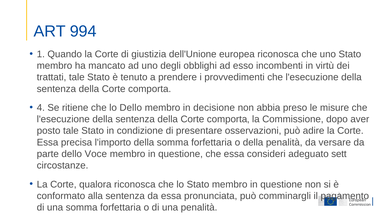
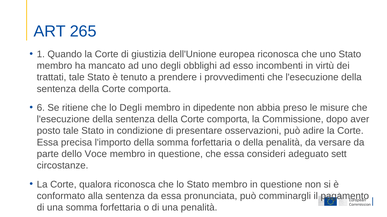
994: 994 -> 265 (83, 31)
4: 4 -> 6 (41, 108)
lo Dello: Dello -> Degli (131, 108)
decisione: decisione -> dipedente (214, 108)
